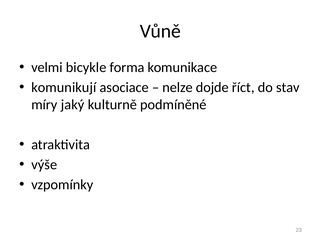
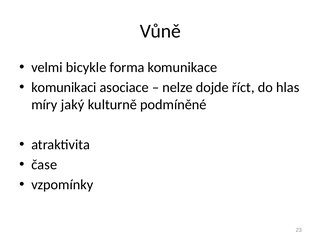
komunikují: komunikují -> komunikaci (64, 87)
stav: stav -> hlas (288, 87)
výše: výše -> čase (44, 164)
